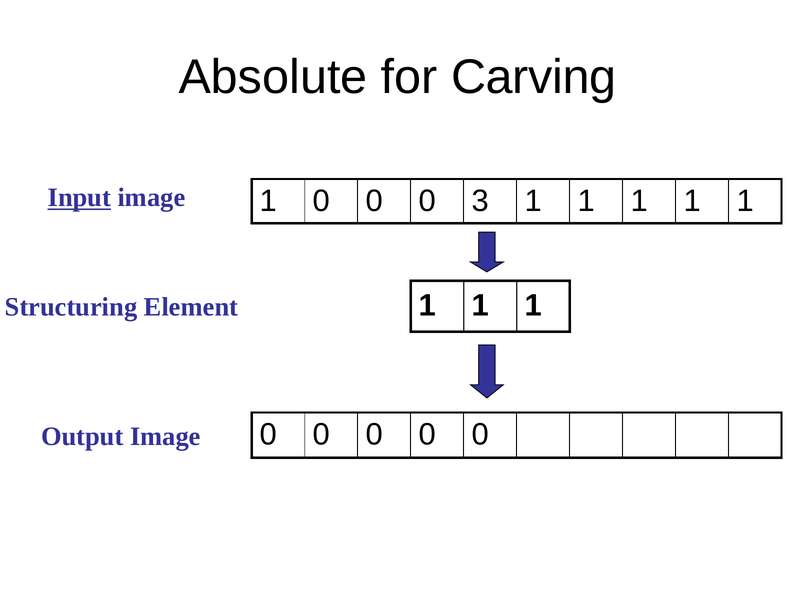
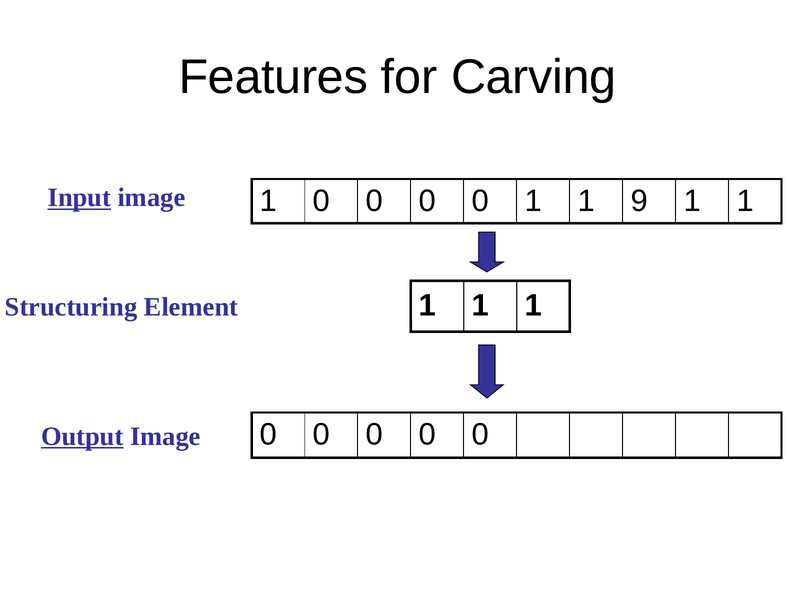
Absolute: Absolute -> Features (273, 77)
3: 3 -> 0 (480, 201)
1: 1 -> 9 (639, 201)
Output underline: none -> present (82, 436)
